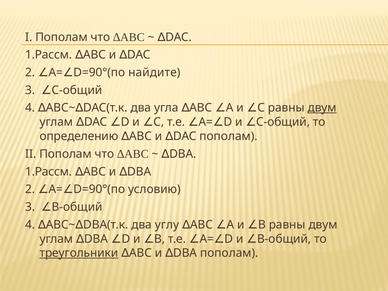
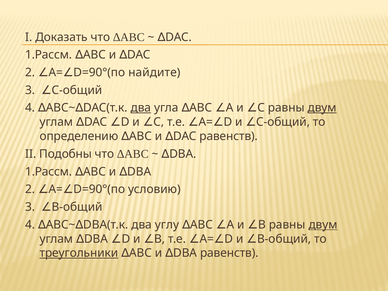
I Пополам: Пополам -> Доказать (61, 37)
два underline: none -> present (141, 108)
пополам: пополам -> равенств (229, 136)
II Пополам: Пополам -> Подобны (65, 154)
двум underline: none -> present (323, 225)
пополам: пополам -> равенств (229, 253)
